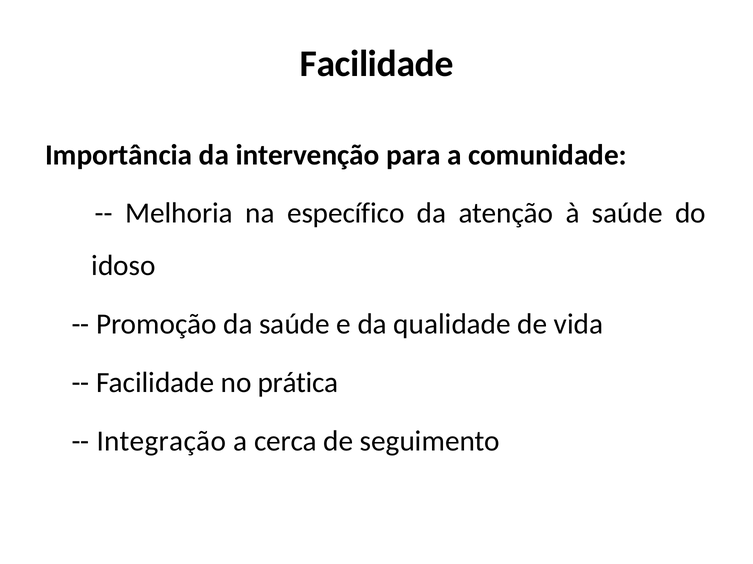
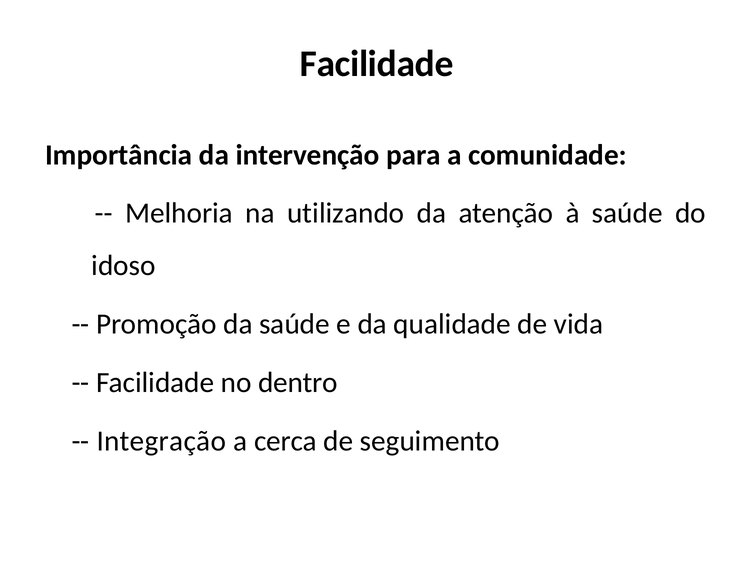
específico: específico -> utilizando (346, 214)
prática: prática -> dentro (298, 383)
